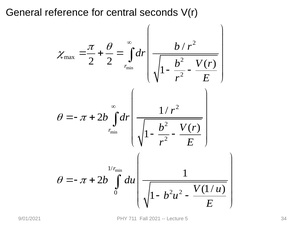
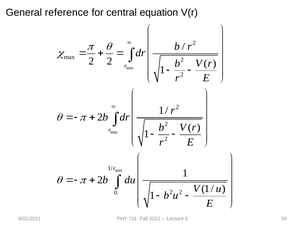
seconds: seconds -> equation (159, 12)
